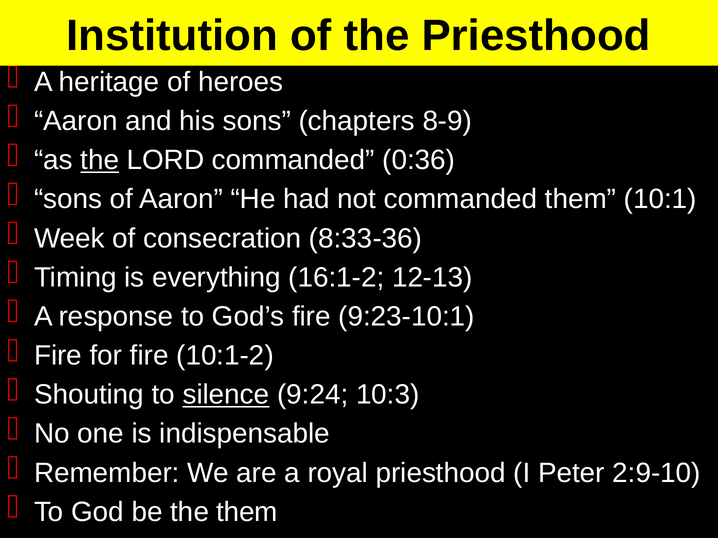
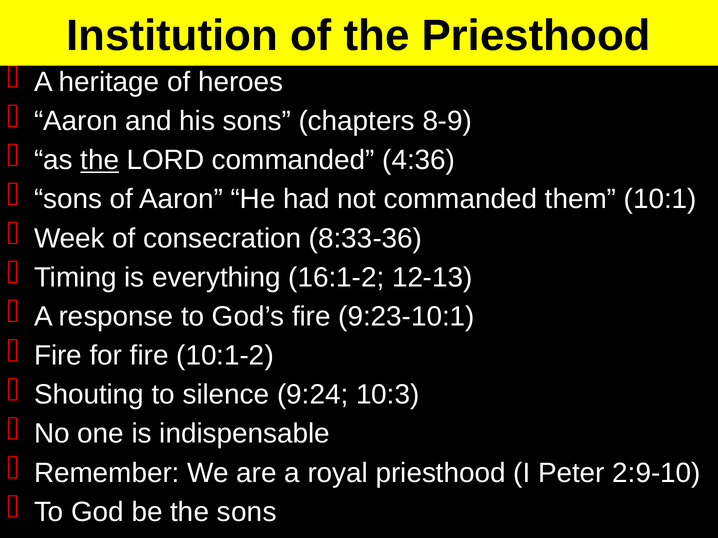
0:36: 0:36 -> 4:36 (419, 160)
silence underline: present -> none (226, 395)
the them: them -> sons (247, 512)
